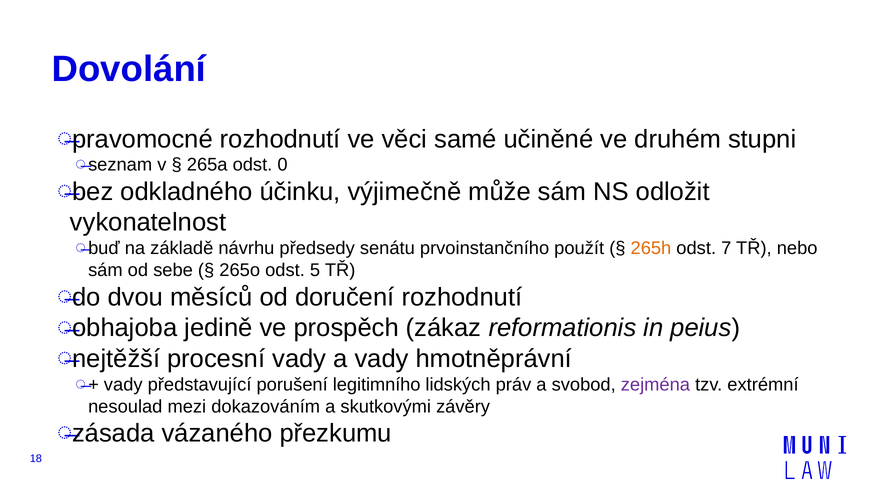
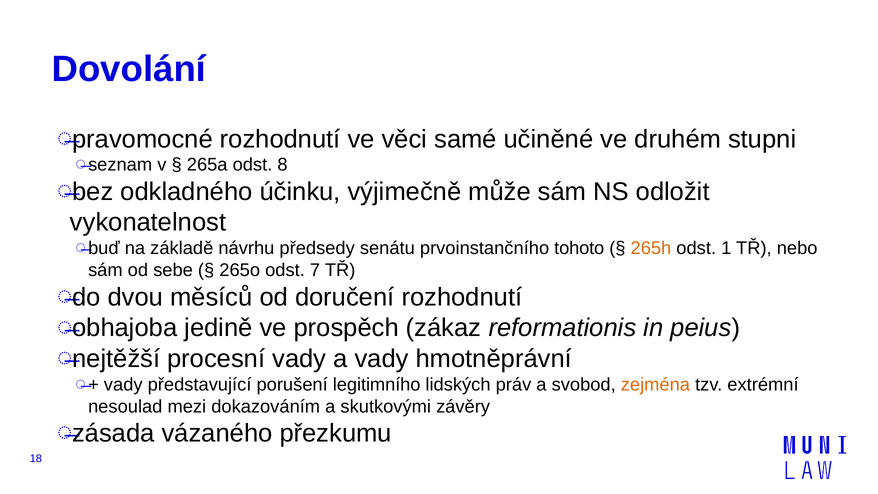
0: 0 -> 8 (282, 165)
použít: použít -> tohoto (579, 248)
7: 7 -> 1 (726, 248)
5: 5 -> 7 (315, 270)
zejména colour: purple -> orange (655, 384)
